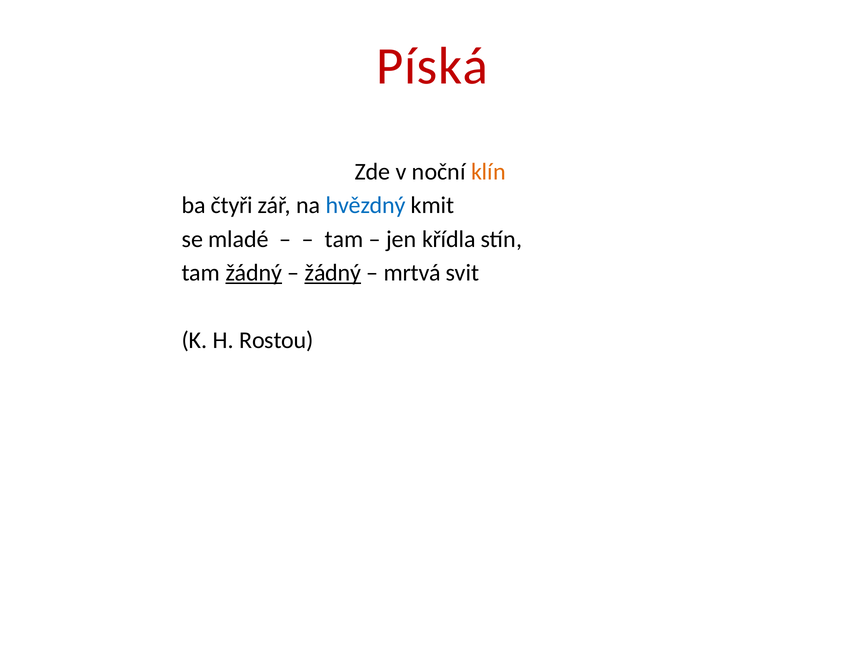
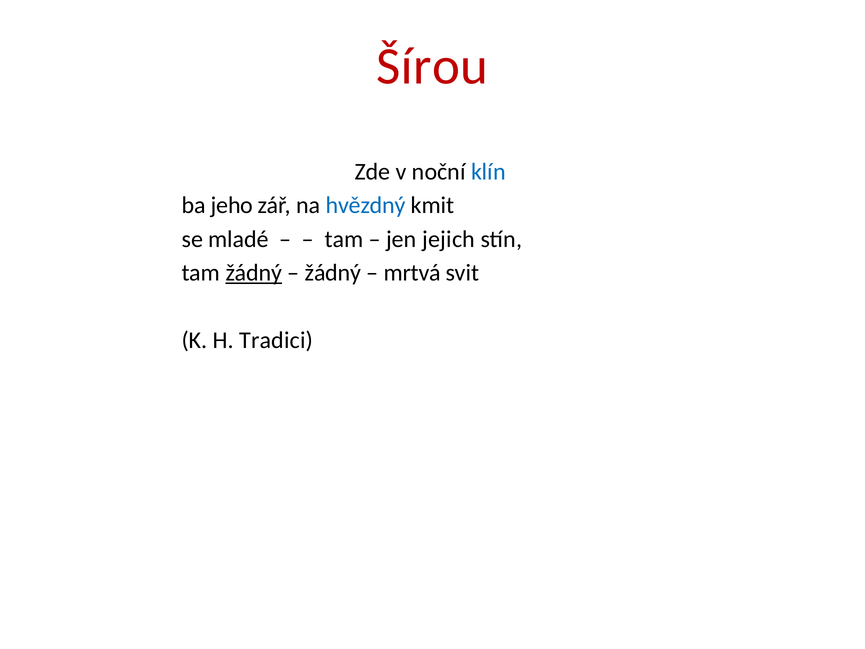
Píská: Píská -> Šírou (432, 66)
klín colour: orange -> blue (488, 172)
čtyři: čtyři -> jeho (232, 205)
křídla: křídla -> jejich (449, 239)
žádný underline: present -> none (333, 273)
Rostou: Rostou -> Tradici (276, 340)
